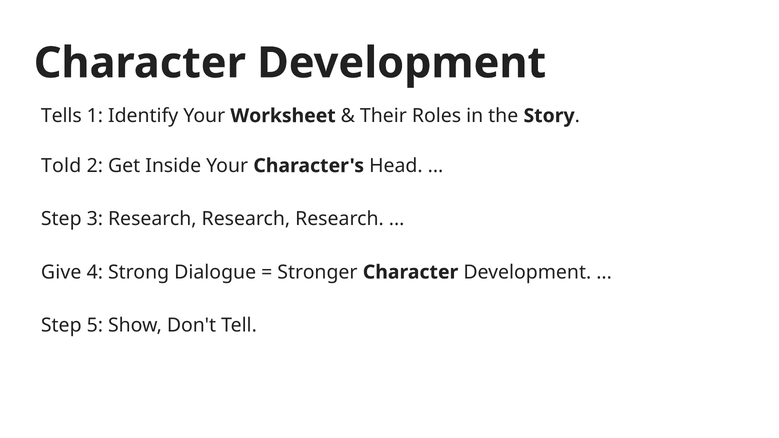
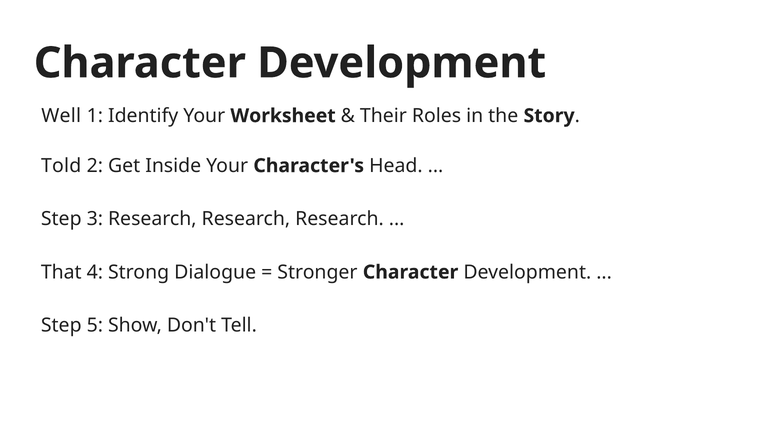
Tells: Tells -> Well (61, 116)
Give: Give -> That (61, 272)
